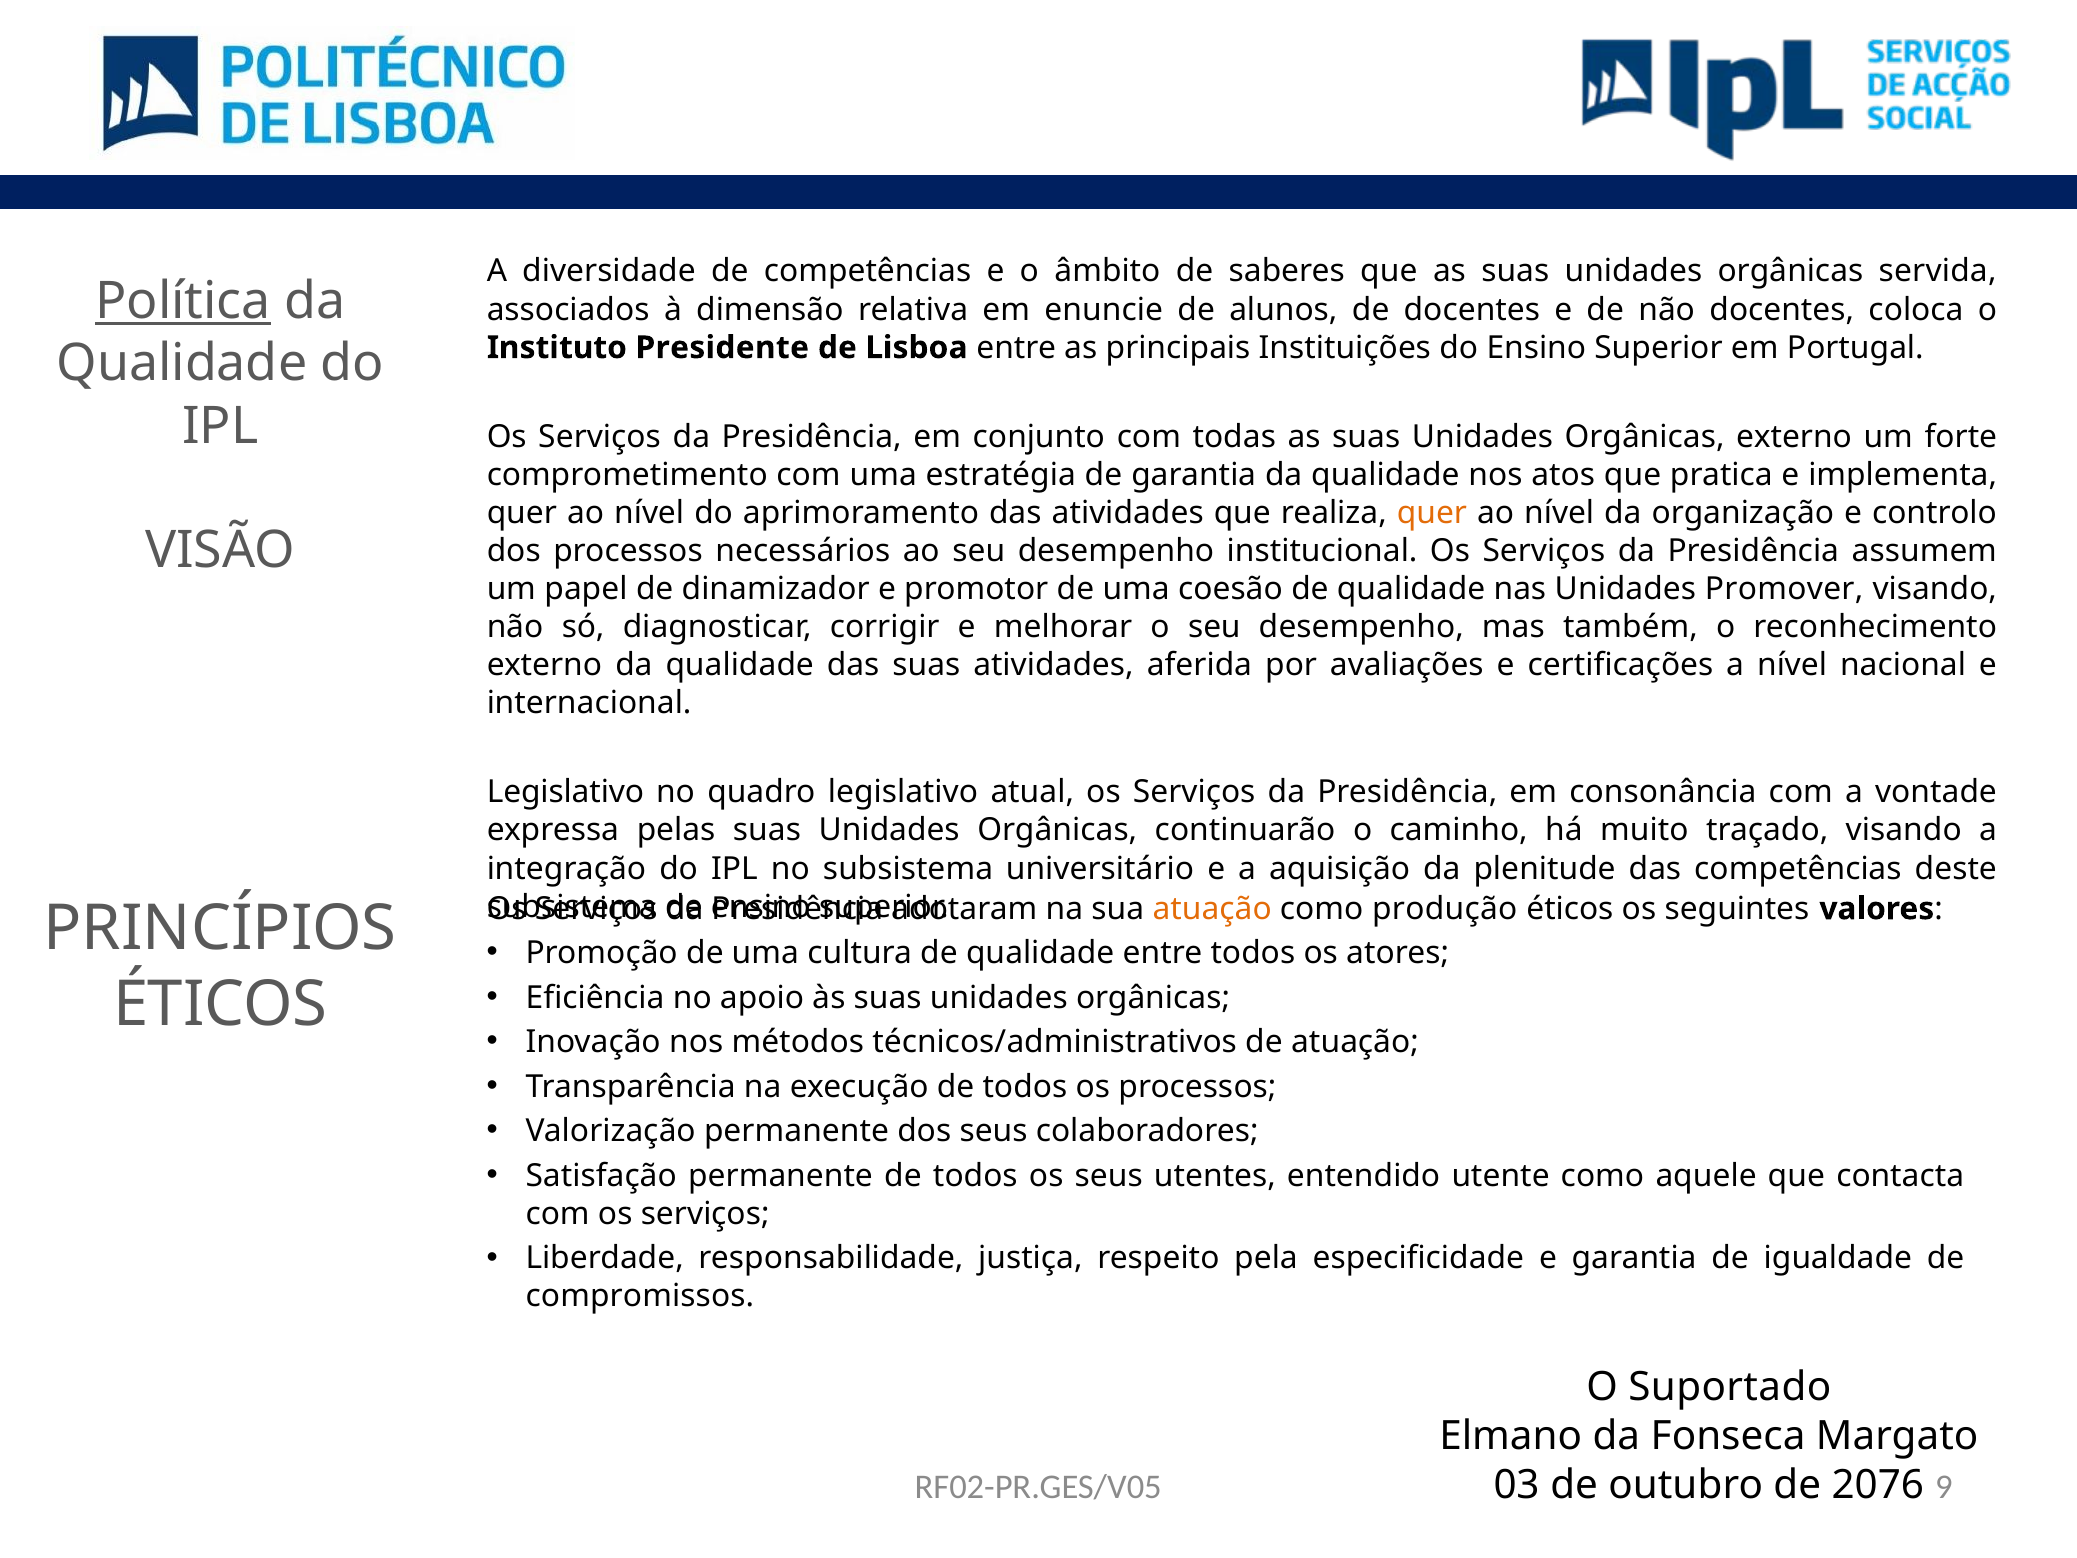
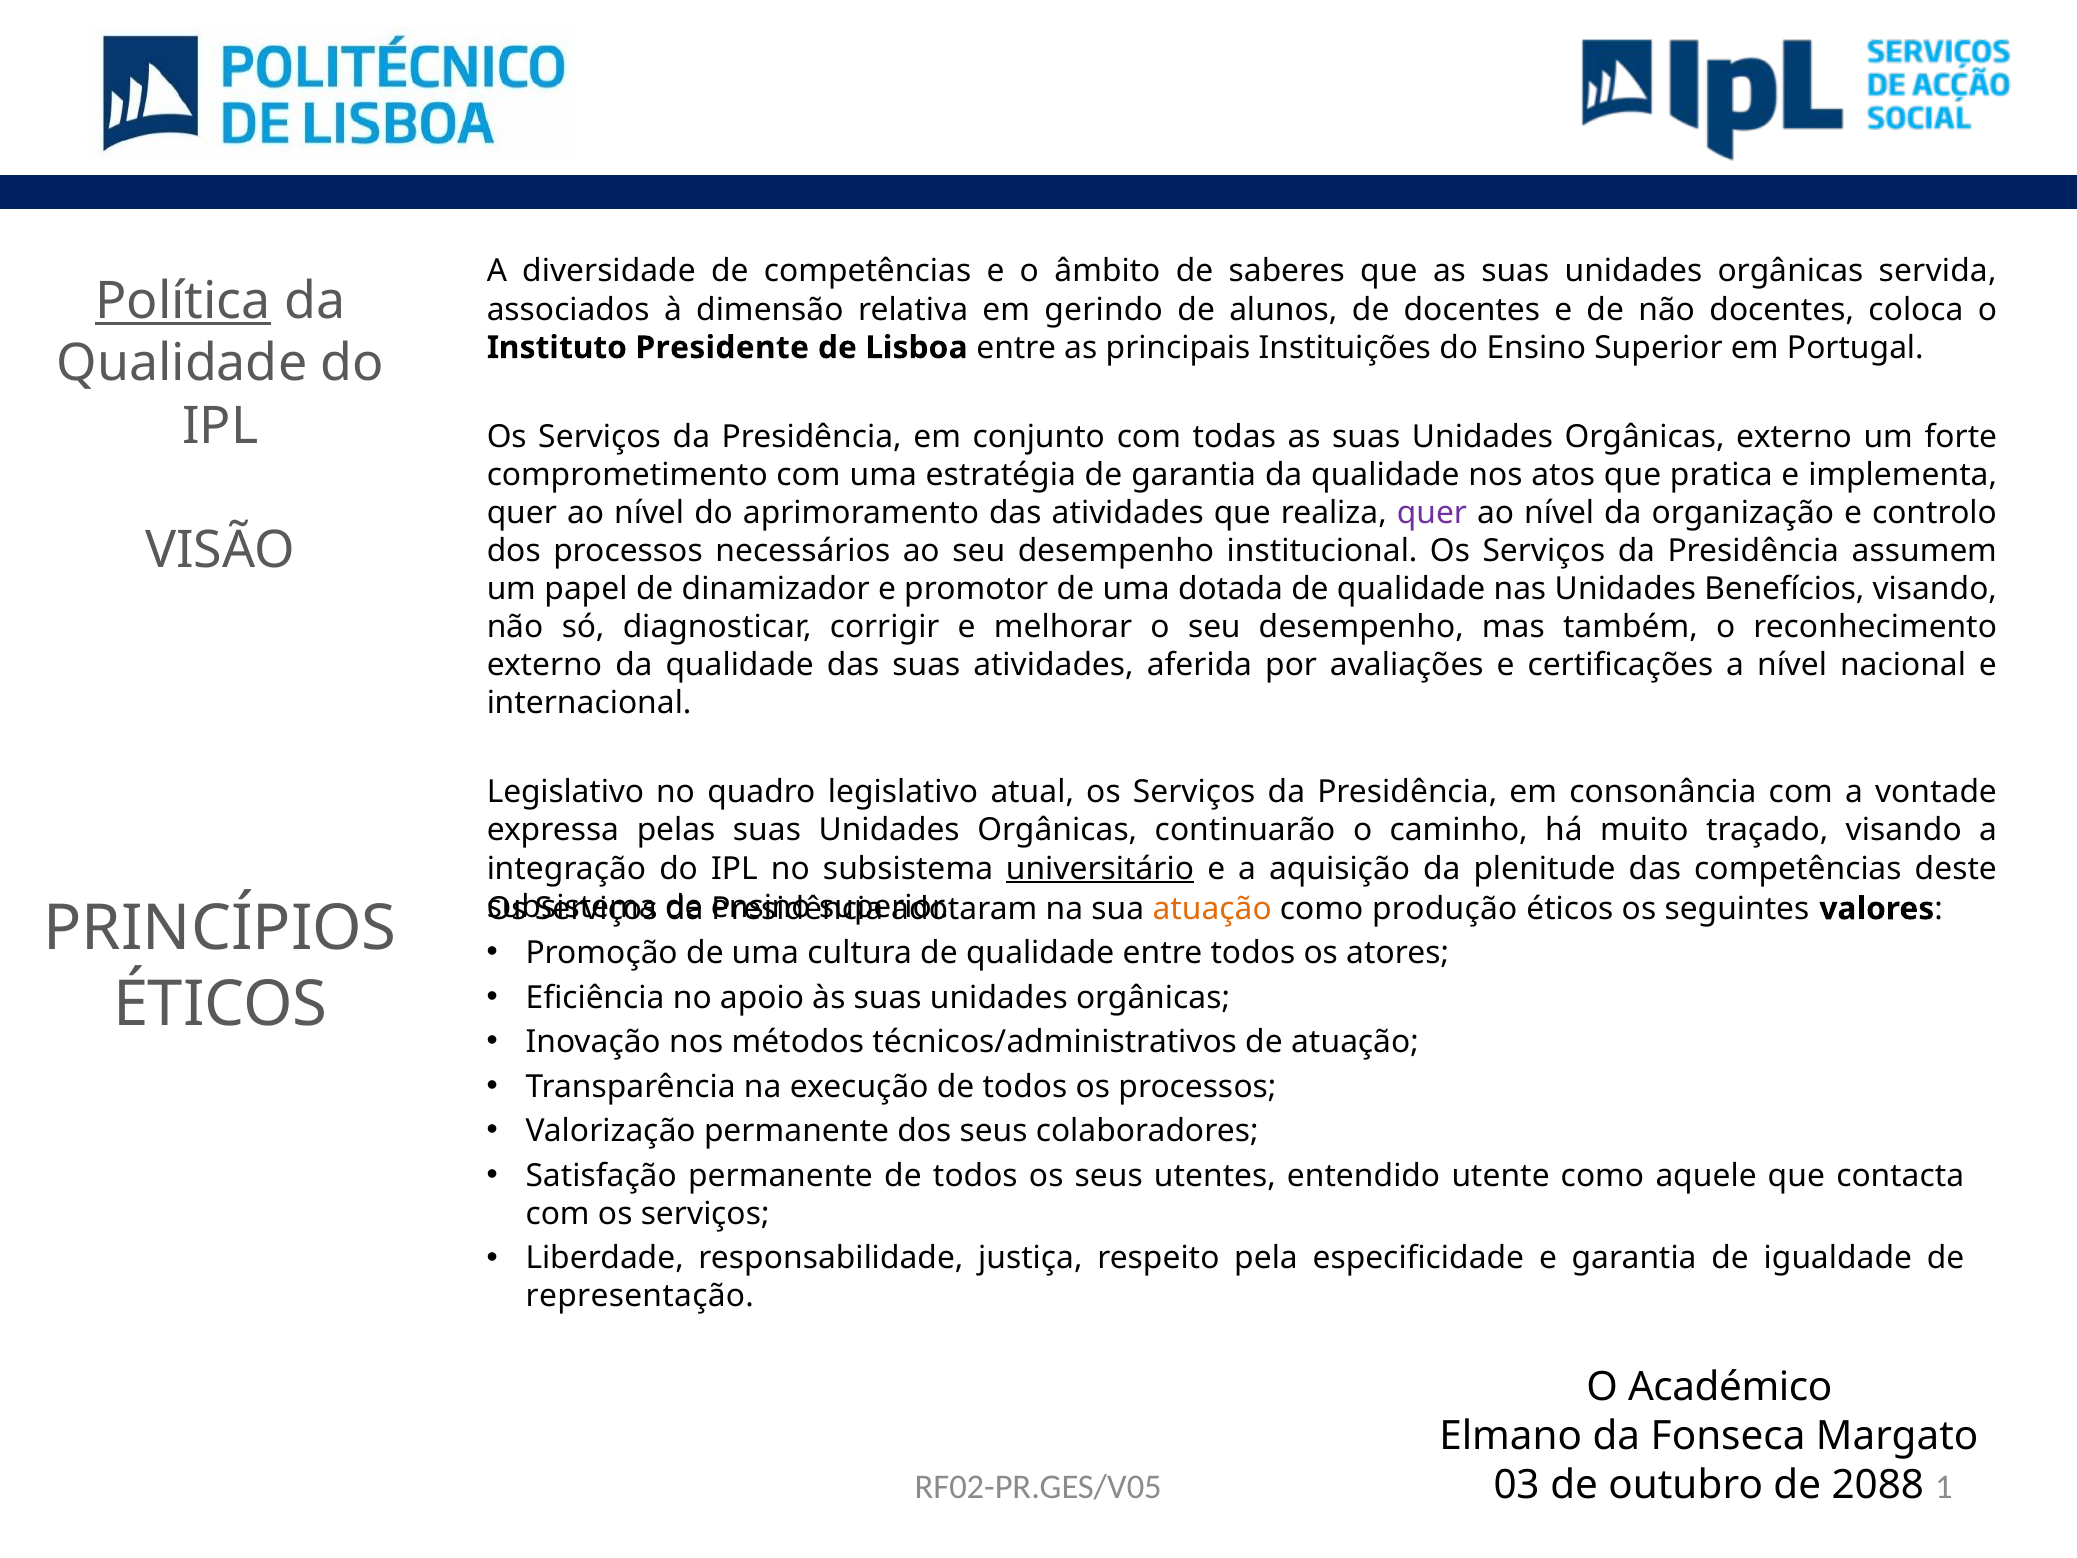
enuncie: enuncie -> gerindo (1104, 310)
quer colour: orange -> purple (1432, 513)
coesão: coesão -> dotada (1231, 589)
Promover: Promover -> Benefícios (1784, 589)
universitário underline: none -> present (1100, 868)
compromissos: compromissos -> representação (640, 1296)
Suportado: Suportado -> Académico (1730, 1387)
2076: 2076 -> 2088 (1878, 1484)
9: 9 -> 1 (1944, 1487)
